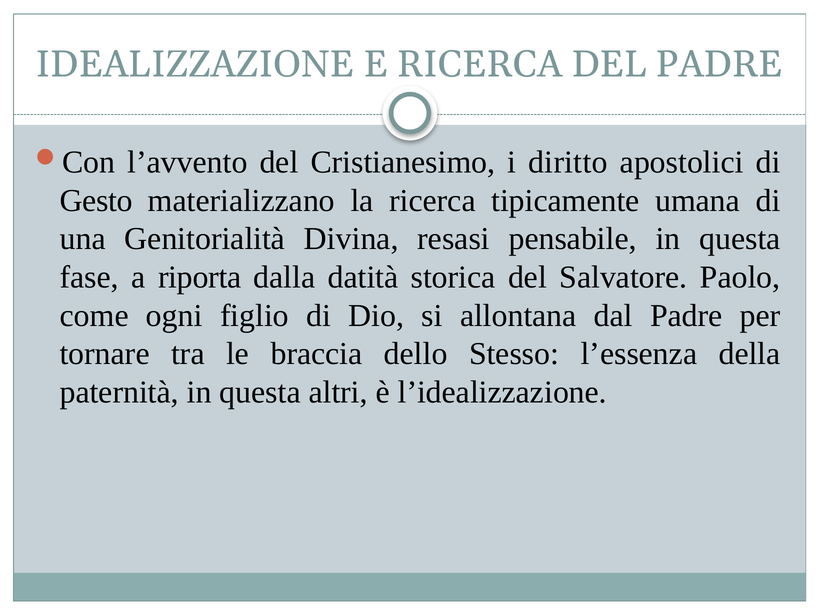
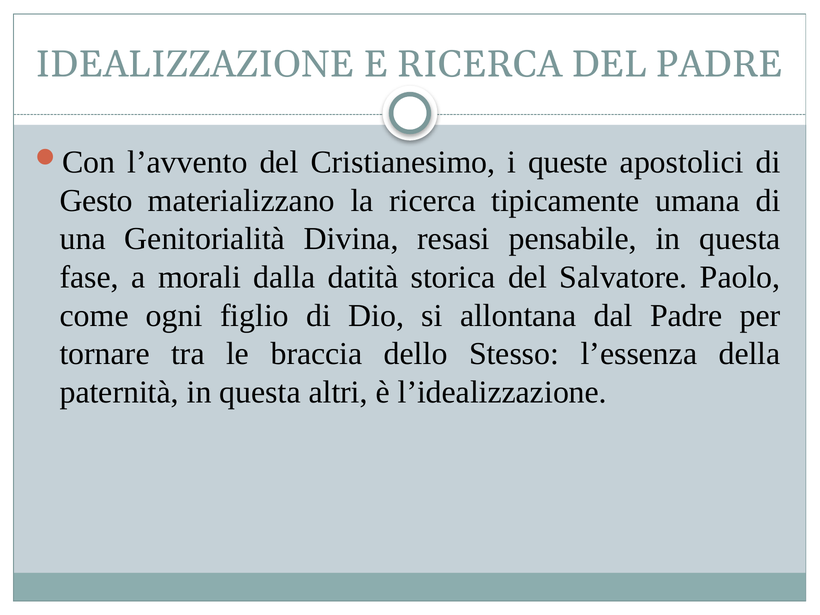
diritto: diritto -> queste (568, 162)
riporta: riporta -> morali (199, 277)
